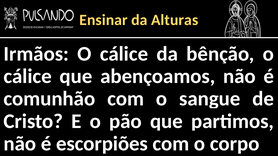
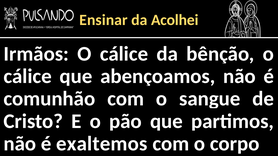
Alturas: Alturas -> Acolhei (175, 20)
escorpiões: escorpiões -> exaltemos (102, 144)
